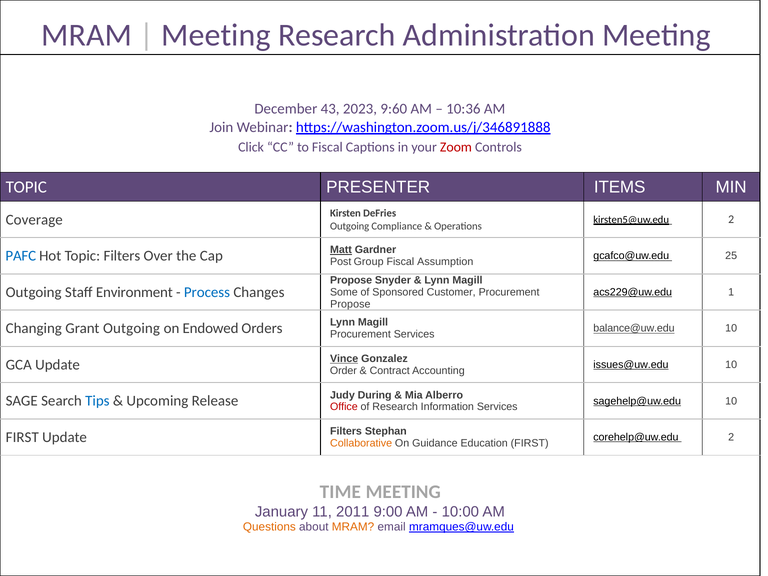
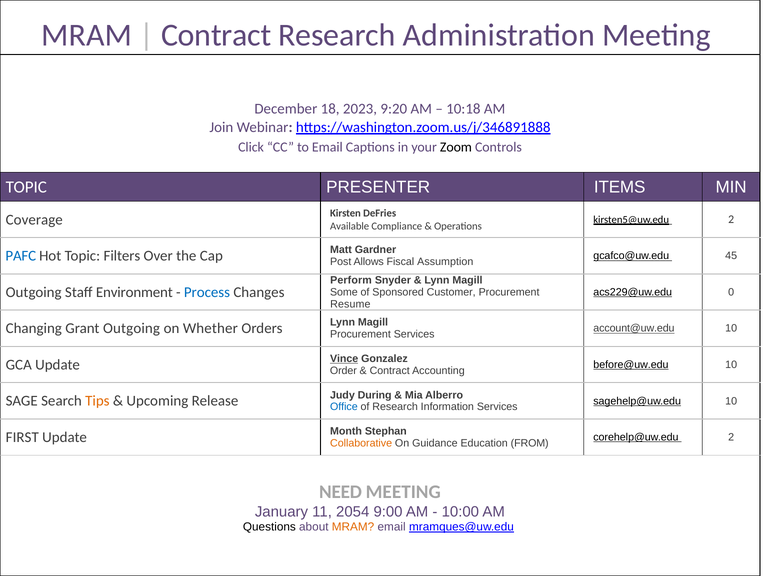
Meeting: Meeting -> Contract (216, 35)
43: 43 -> 18 (330, 109)
9:60: 9:60 -> 9:20 (394, 109)
10:36: 10:36 -> 10:18 (463, 109)
to Fiscal: Fiscal -> Email (327, 147)
Zoom colour: red -> black (456, 147)
Outgoing: Outgoing -> Available (350, 226)
Matt underline: present -> none (341, 250)
25: 25 -> 45 (731, 256)
Group: Group -> Allows (369, 262)
Propose: Propose -> Perform (351, 280)
1: 1 -> 0 (731, 292)
Propose: Propose -> Resume (350, 304)
Endowed: Endowed -> Whether (210, 328)
balance@uw.edu: balance@uw.edu -> account@uw.edu (634, 328)
issues@uw.edu: issues@uw.edu -> before@uw.edu (631, 365)
Tips colour: blue -> orange (97, 401)
Office colour: red -> blue (344, 407)
Update Filters: Filters -> Month (346, 431)
Education FIRST: FIRST -> FROM (530, 443)
TIME: TIME -> NEED (340, 492)
2011: 2011 -> 2054 (353, 512)
Questions colour: orange -> black (269, 527)
